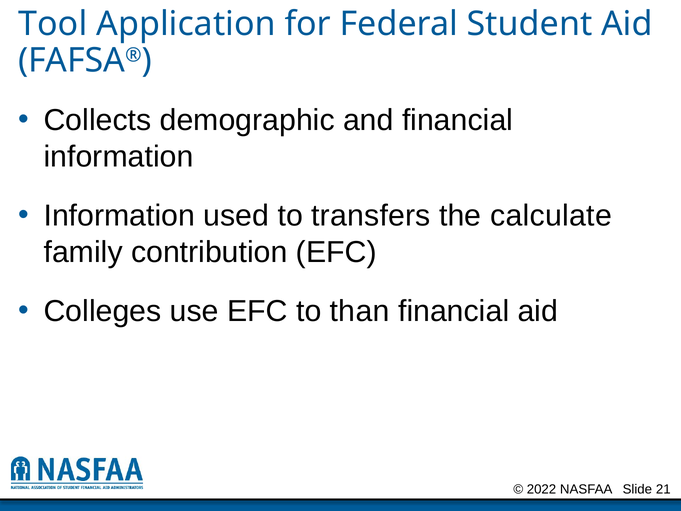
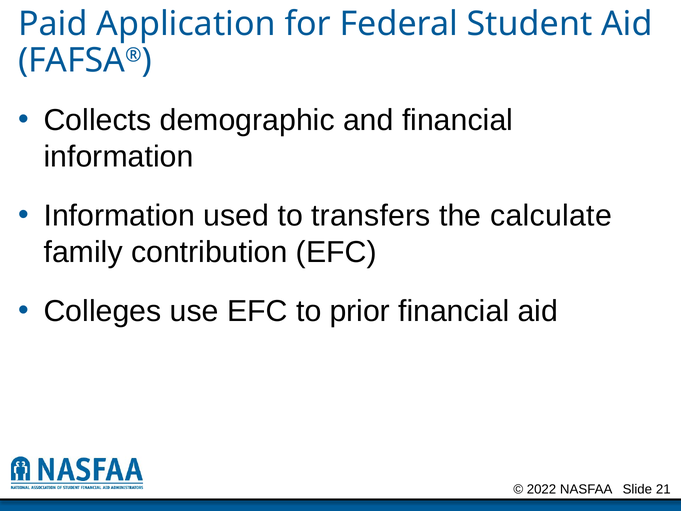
Tool: Tool -> Paid (53, 24)
than: than -> prior (360, 311)
